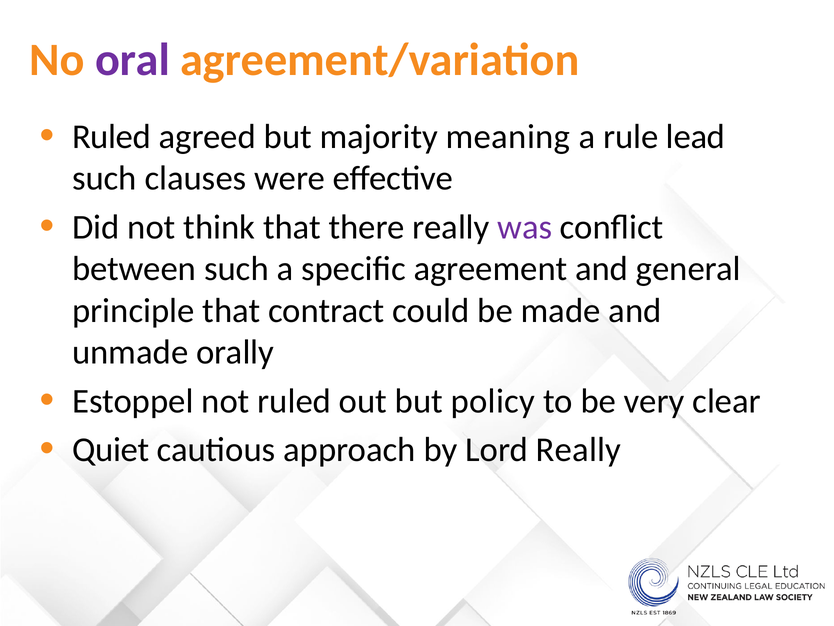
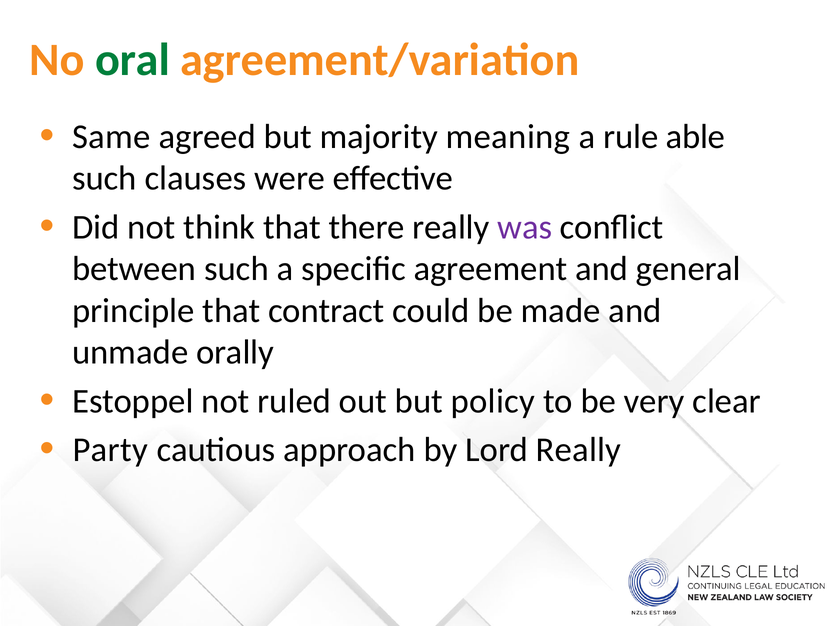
oral colour: purple -> green (133, 60)
Ruled: Ruled -> Same (111, 137)
lead: lead -> able (696, 137)
Quiet: Quiet -> Party (110, 449)
